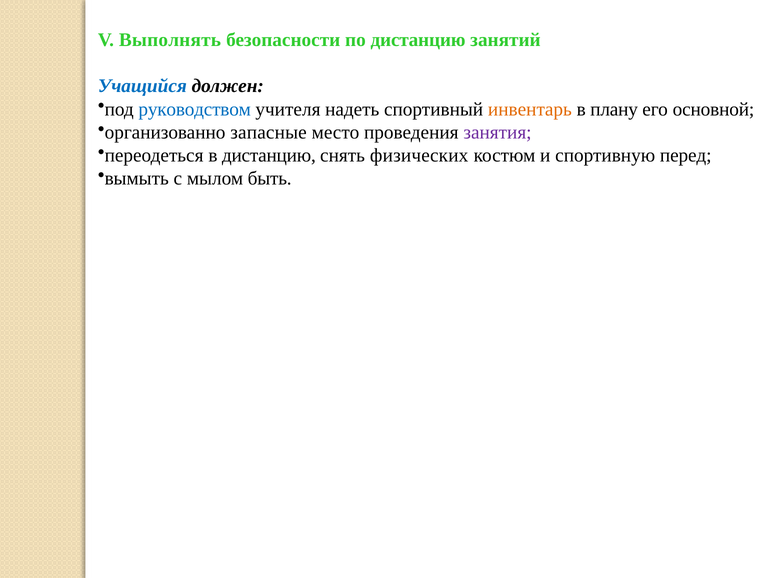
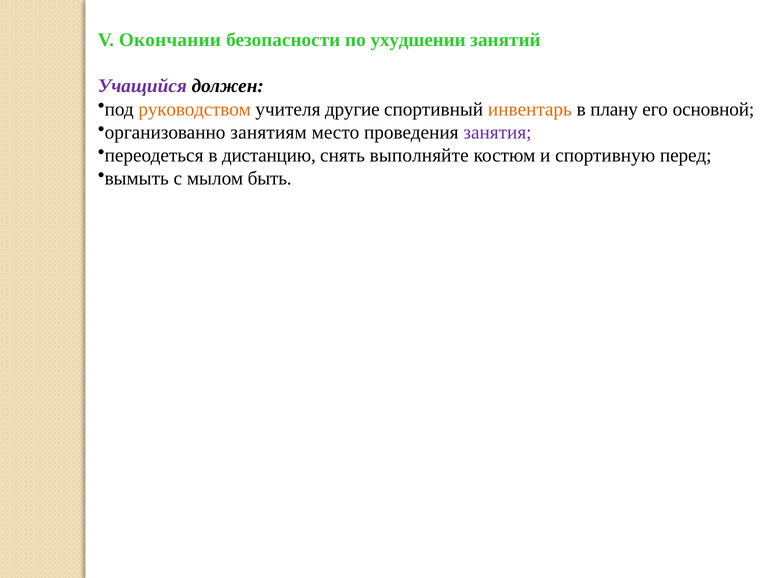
Выполнять: Выполнять -> Окончании (170, 40)
по дистанцию: дистанцию -> ухудшении (418, 40)
Учащийся colour: blue -> purple (142, 86)
руководством colour: blue -> orange (195, 109)
надеть: надеть -> другие (352, 109)
запасные: запасные -> занятиям (269, 132)
физических: физических -> выполняйте (419, 155)
